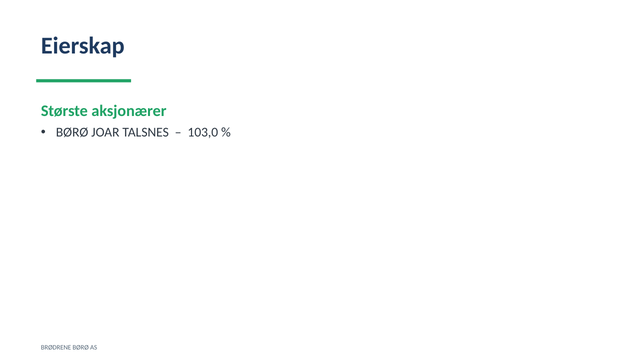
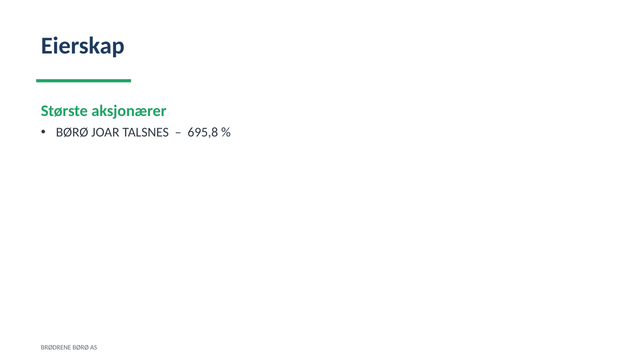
103,0: 103,0 -> 695,8 (203, 132)
